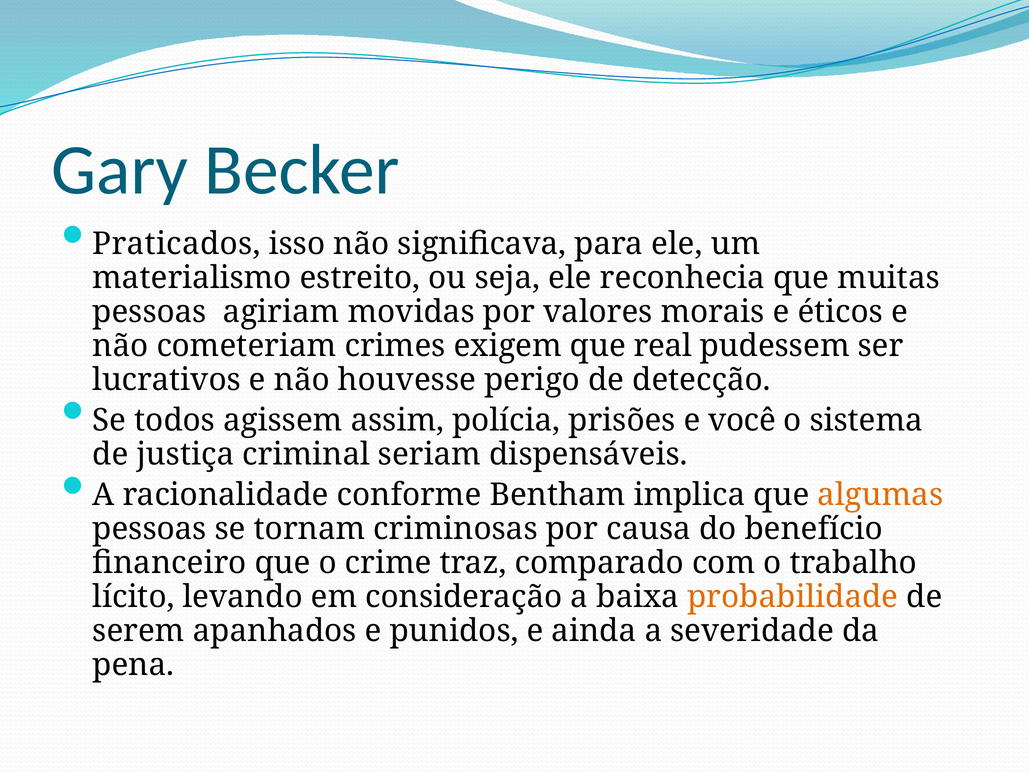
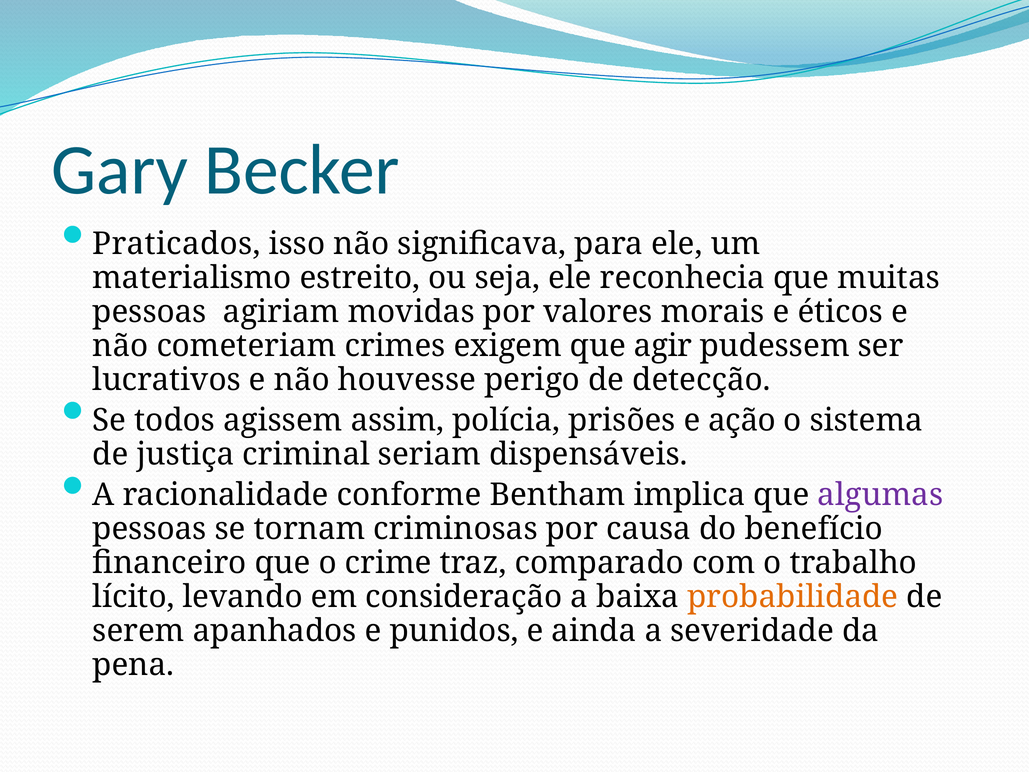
real: real -> agir (663, 346)
você: você -> ação (742, 420)
algumas colour: orange -> purple (880, 495)
